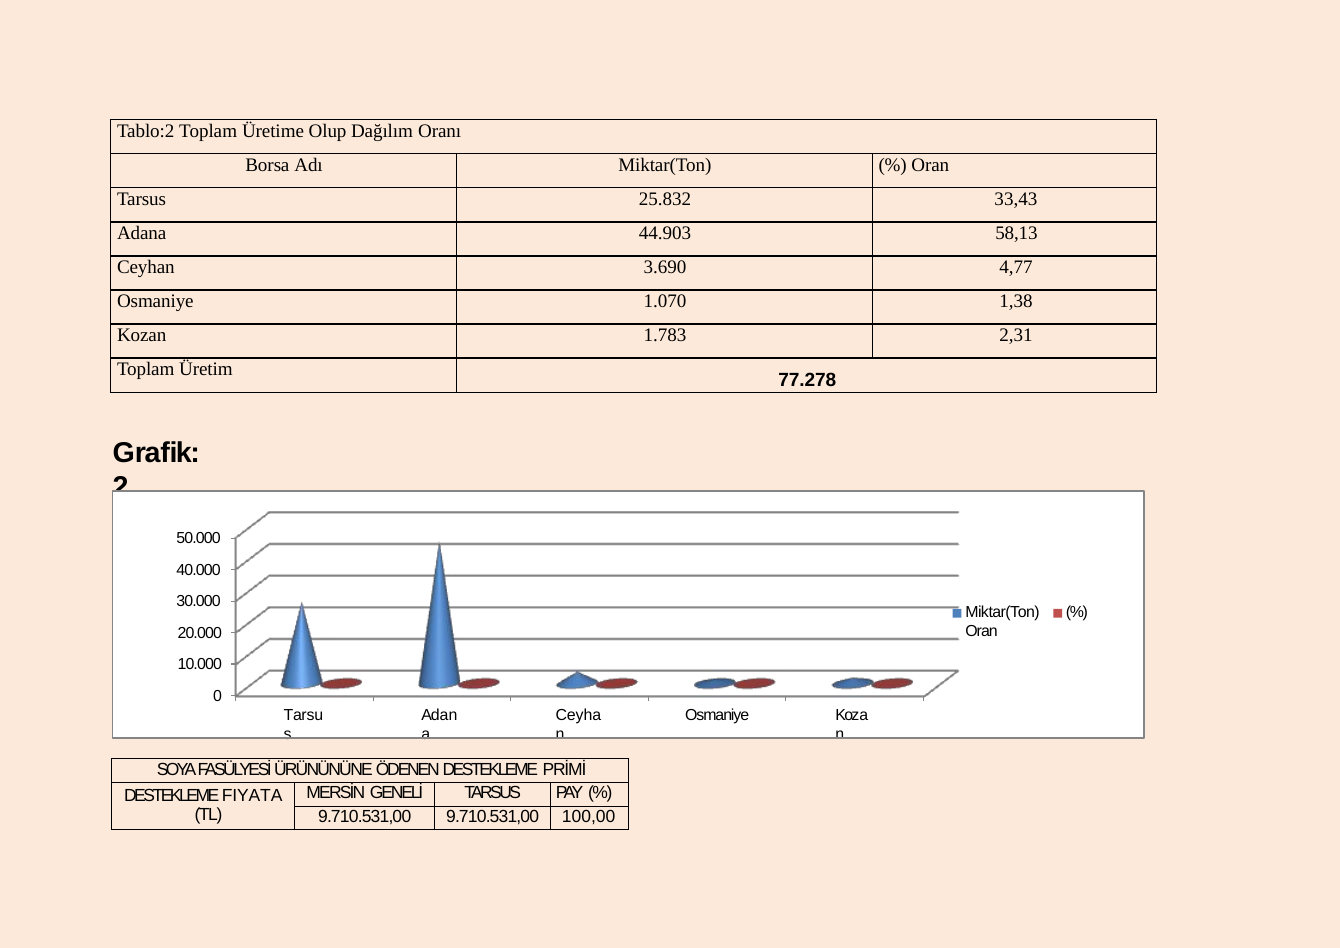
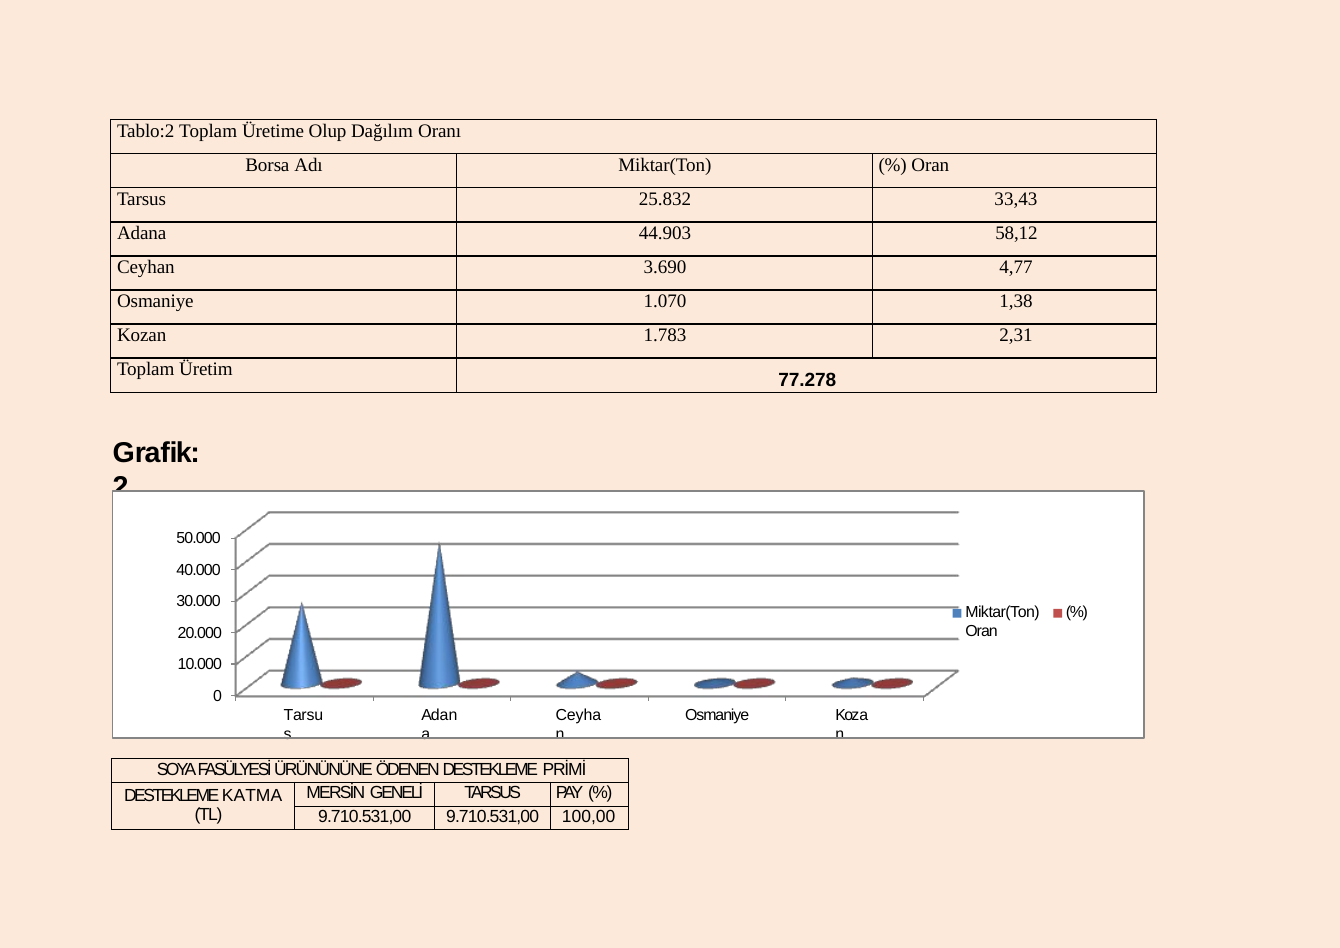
58,13: 58,13 -> 58,12 (1016, 233)
FIYATA: FIYATA -> KATMA (252, 795)
